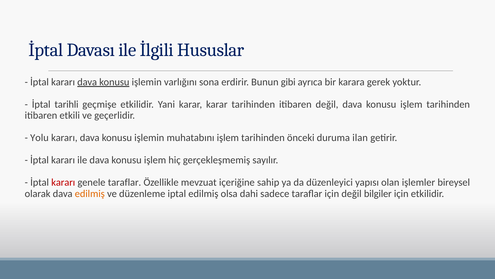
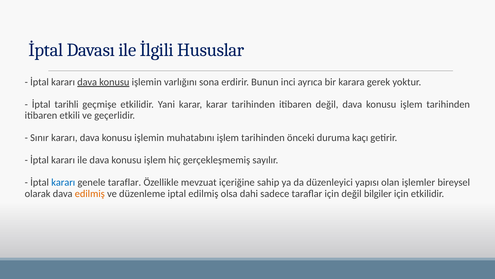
gibi: gibi -> inci (288, 82)
Yolu: Yolu -> Sınır (40, 138)
ilan: ilan -> kaçı (360, 138)
kararı colour: red -> blue (63, 182)
